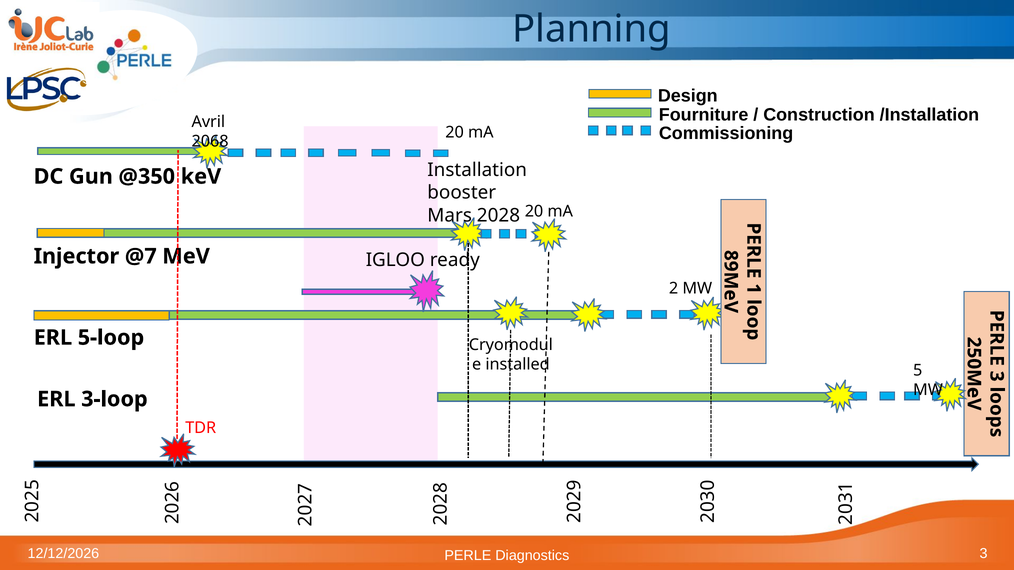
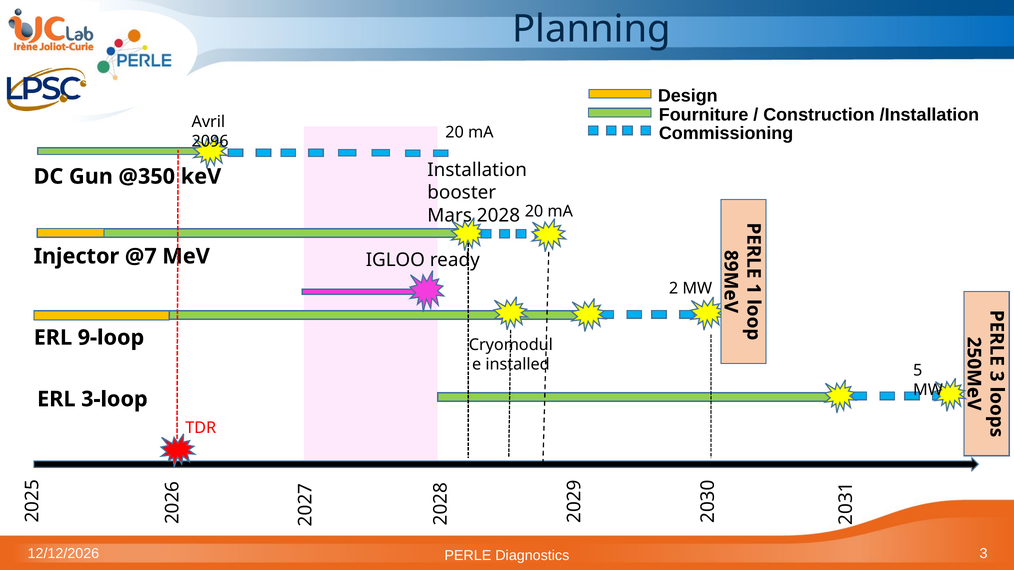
2068: 2068 -> 2096 (210, 142)
5-loop: 5-loop -> 9-loop (111, 338)
